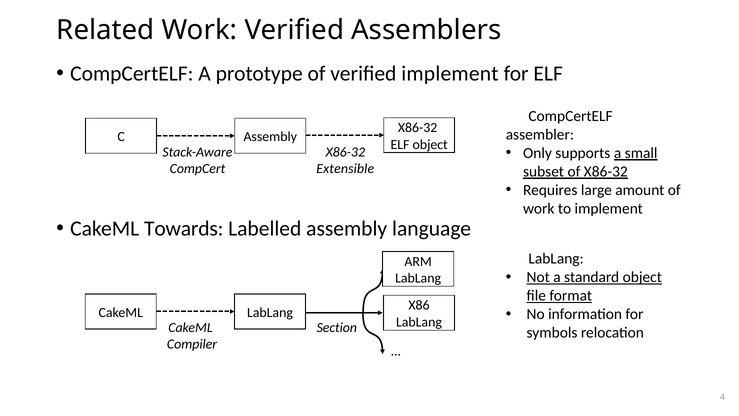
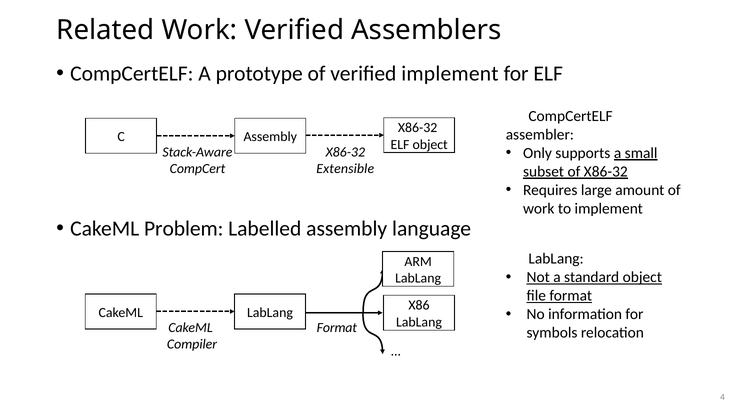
Towards: Towards -> Problem (184, 229)
Section: Section -> Format (337, 327)
